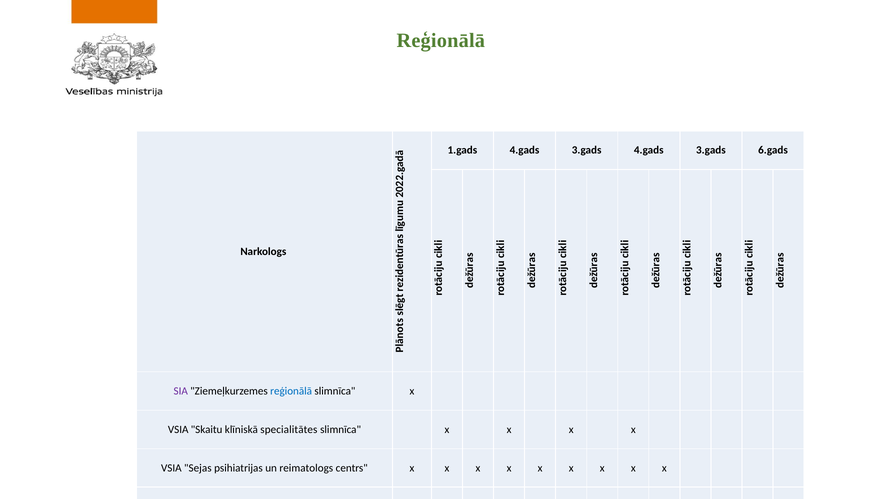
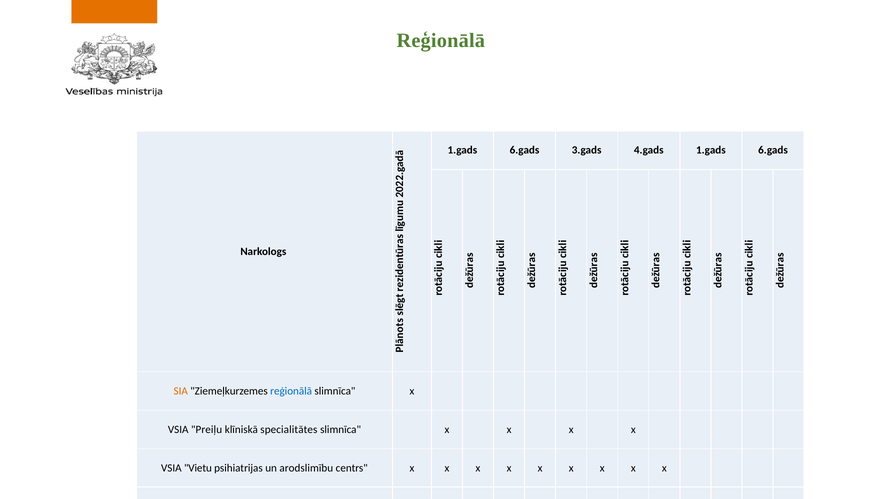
4.gads: 4.gads -> 6.gads (525, 150)
3.gads 4.gads 3.gads: 3.gads -> 1.gads (711, 150)
SIA colour: purple -> orange (181, 391)
Skaitu: Skaitu -> Preiļu (207, 430)
Sejas: Sejas -> Vietu (198, 468)
reimatologs: reimatologs -> arodslimību (306, 468)
